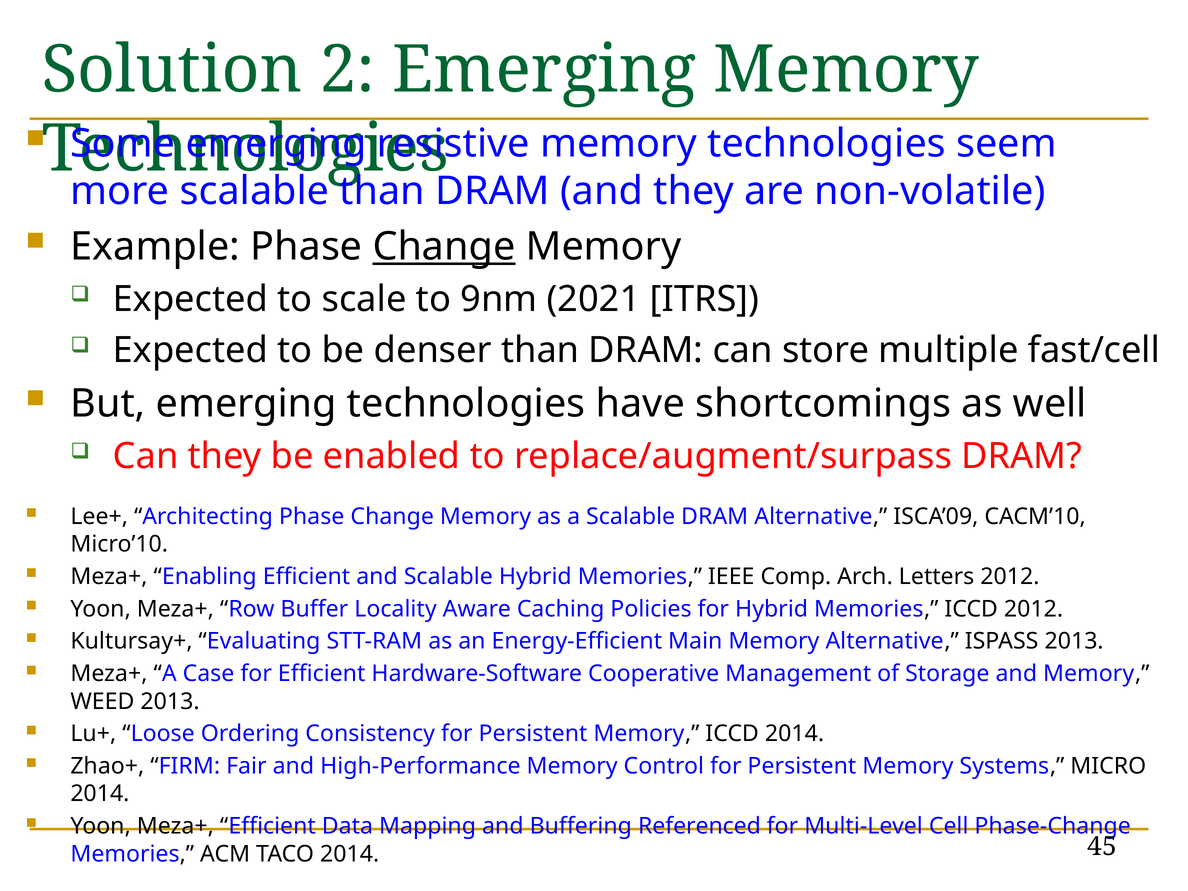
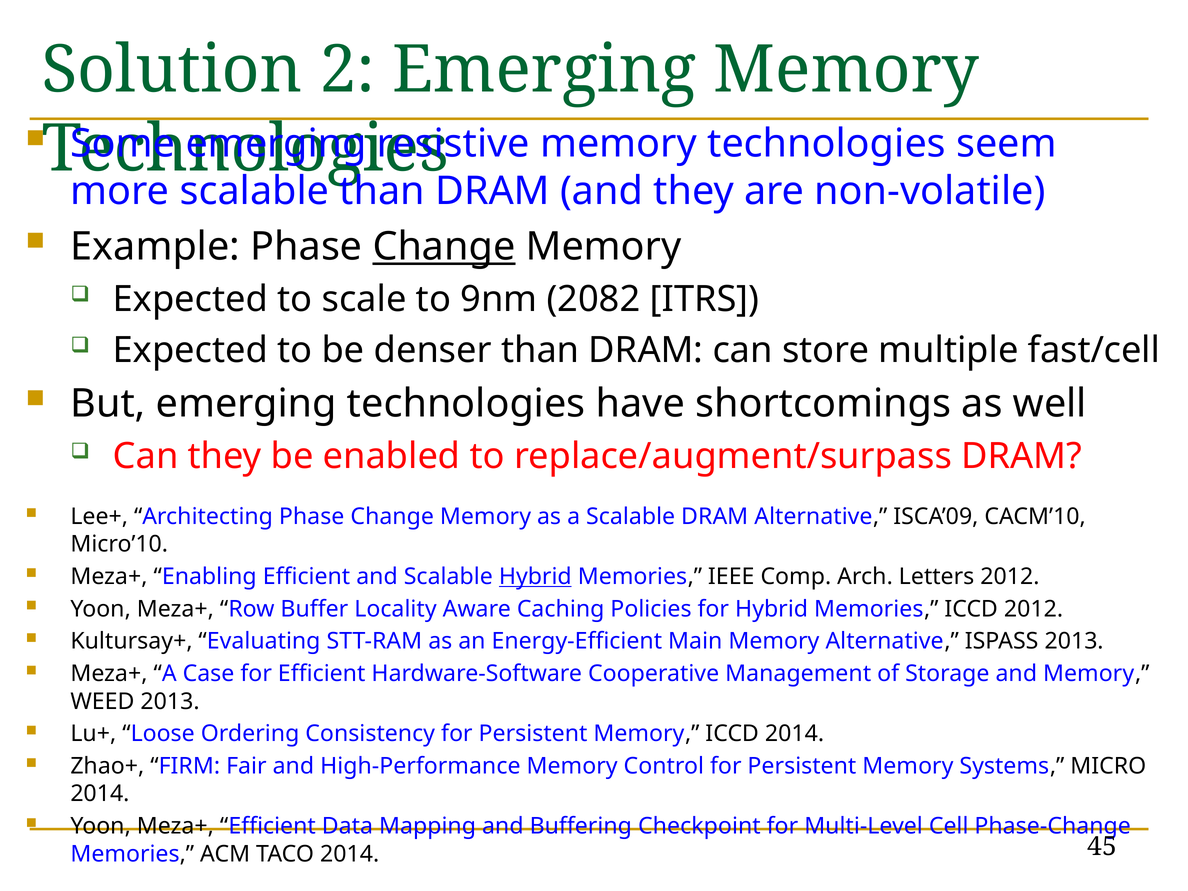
2021: 2021 -> 2082 (594, 299)
Hybrid underline: none -> present (535, 577)
Referenced: Referenced -> Checkpoint (699, 826)
